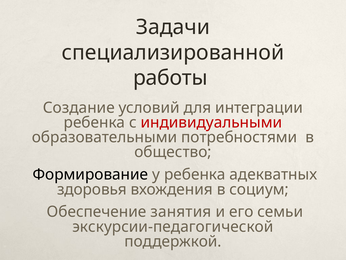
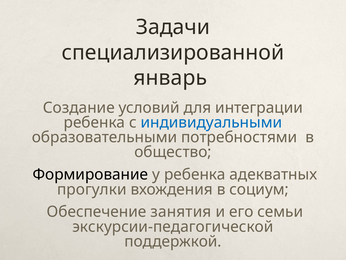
работы: работы -> январь (170, 78)
индивидуальными colour: red -> blue (211, 122)
здоровья: здоровья -> прогулки (92, 189)
